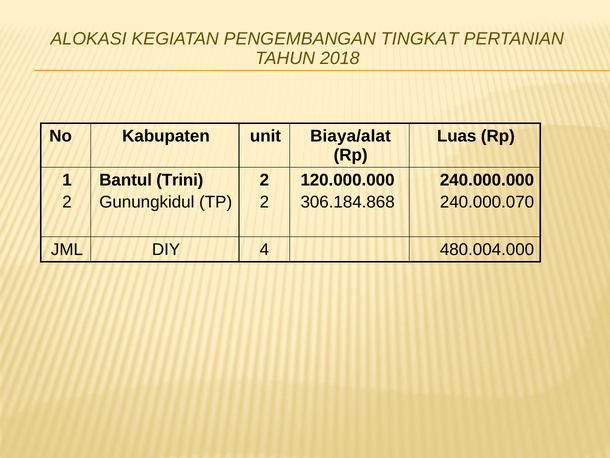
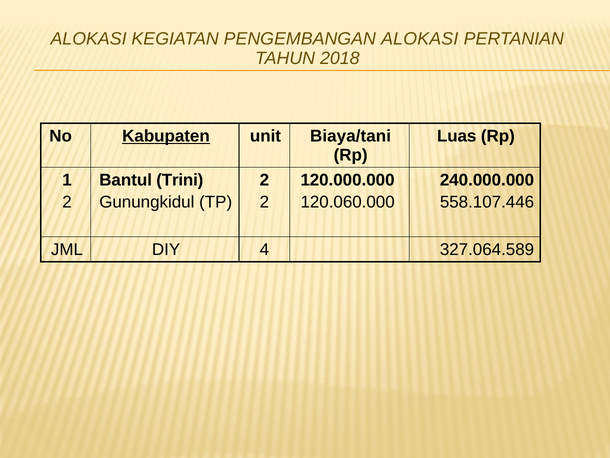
PENGEMBANGAN TINGKAT: TINGKAT -> ALOKASI (420, 39)
Kabupaten underline: none -> present (166, 136)
Biaya/alat: Biaya/alat -> Biaya/tani (351, 136)
306.184.868: 306.184.868 -> 120.060.000 (348, 202)
240.000.070: 240.000.070 -> 558.107.446 (487, 202)
480.004.000: 480.004.000 -> 327.064.589 (487, 249)
